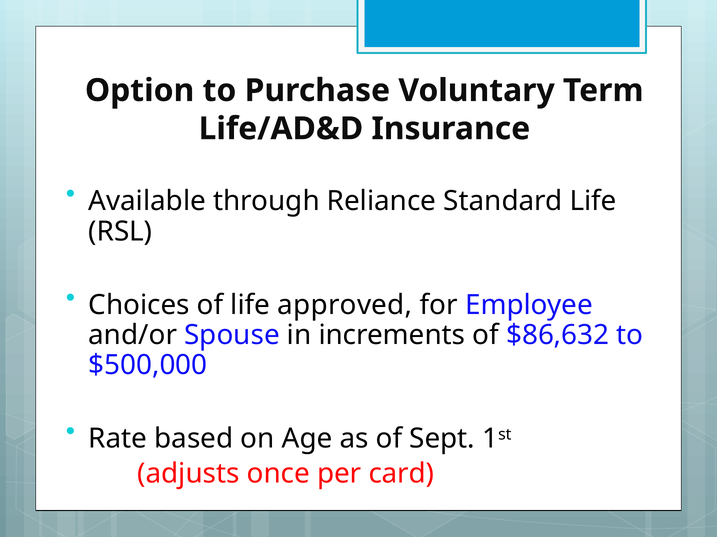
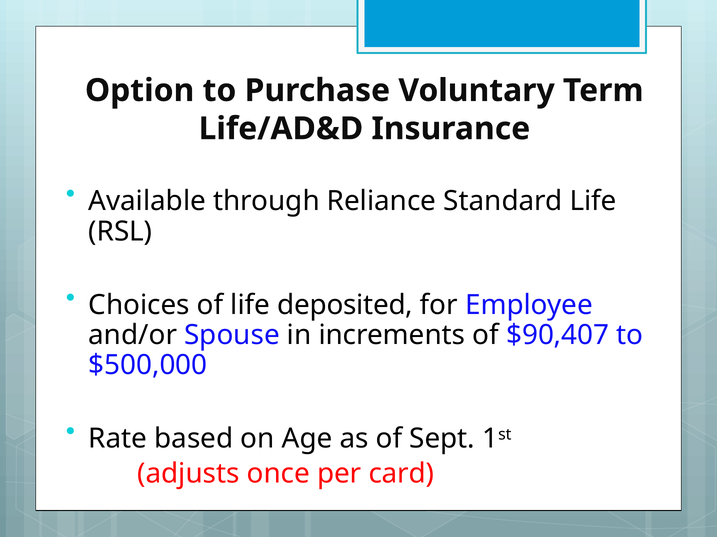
approved: approved -> deposited (345, 305)
$86,632: $86,632 -> $90,407 (558, 335)
